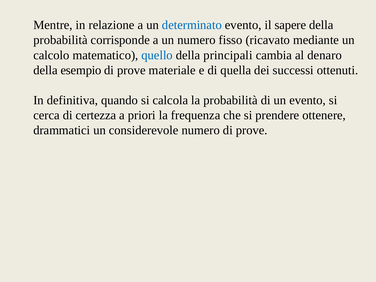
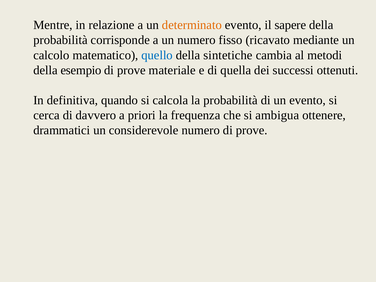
determinato colour: blue -> orange (192, 25)
principali: principali -> sintetiche (228, 55)
denaro: denaro -> metodi (325, 55)
certezza: certezza -> davvero (96, 115)
prendere: prendere -> ambigua (277, 115)
